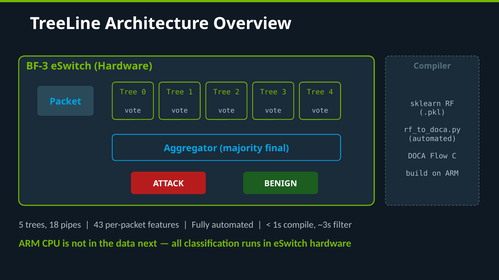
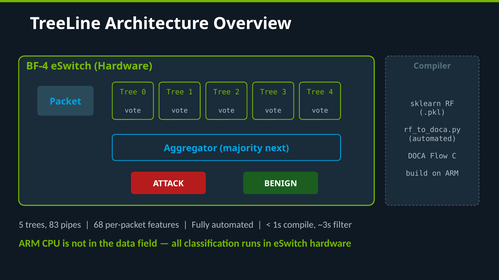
BF-3: BF-3 -> BF-4 (37, 66)
final: final -> next (277, 148)
18: 18 -> 83 (54, 225)
43: 43 -> 68 (98, 225)
next: next -> field (147, 244)
